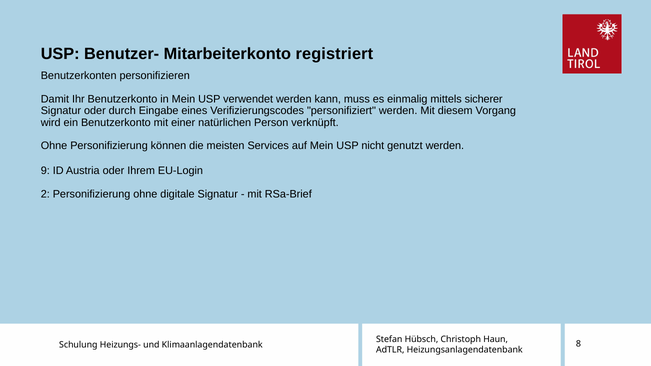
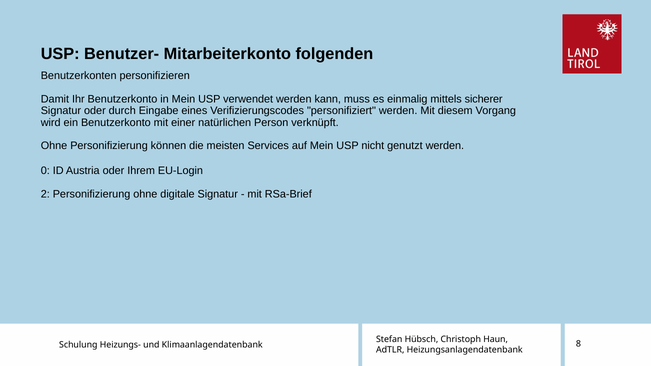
registriert: registriert -> folgenden (334, 54)
9: 9 -> 0 (45, 171)
